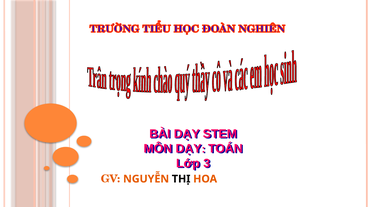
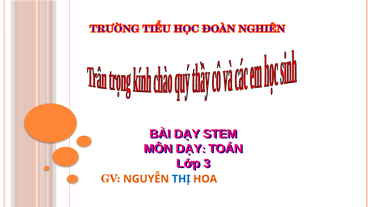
THỊ colour: black -> blue (181, 179)
